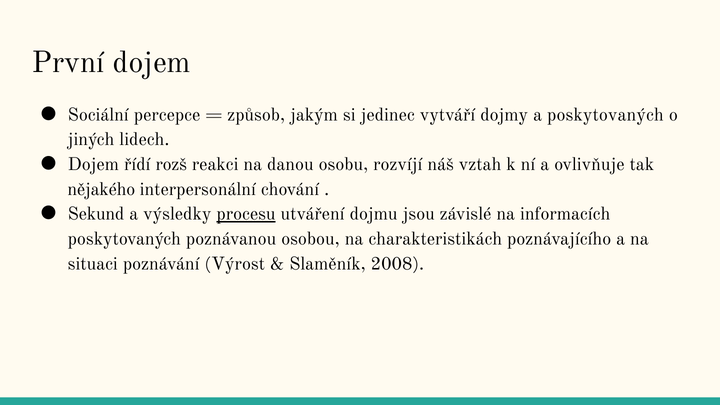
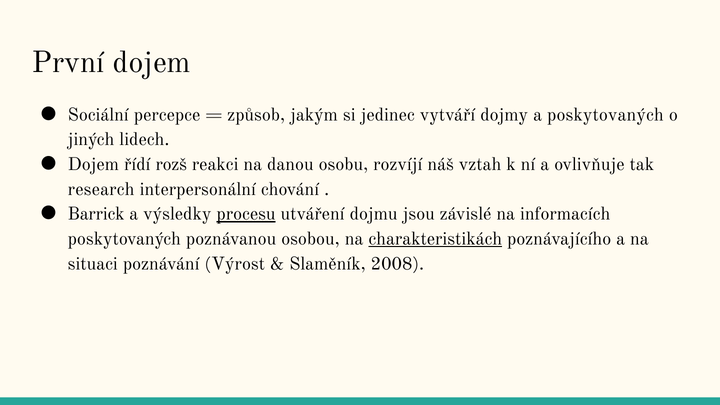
nějakého: nějakého -> research (101, 189)
Sekund: Sekund -> Barrick (96, 214)
charakteristikách underline: none -> present (435, 239)
